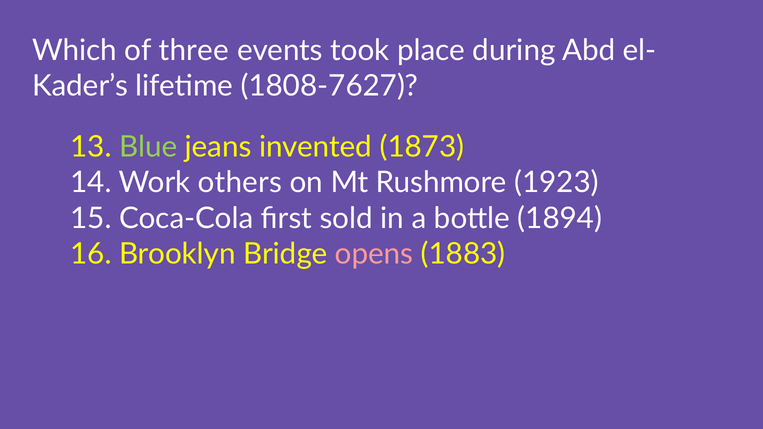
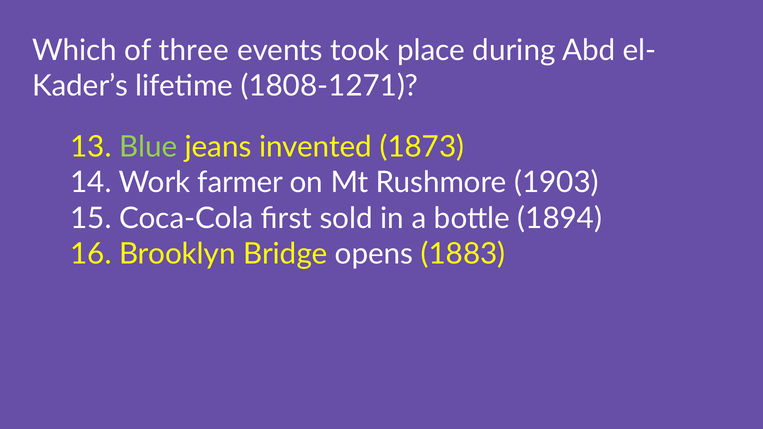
1808-7627: 1808-7627 -> 1808-1271 (329, 86)
others: others -> farmer (240, 183)
1923: 1923 -> 1903 (556, 183)
opens colour: pink -> white (374, 254)
